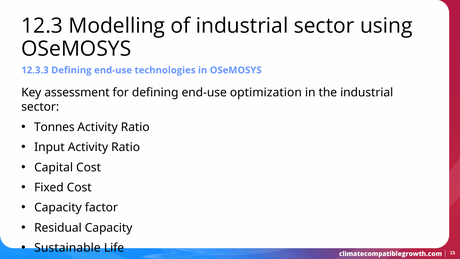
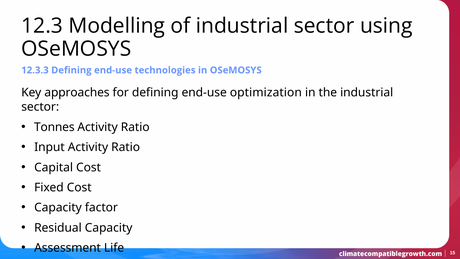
assessment: assessment -> approaches (77, 93)
Sustainable: Sustainable -> Assessment (68, 248)
